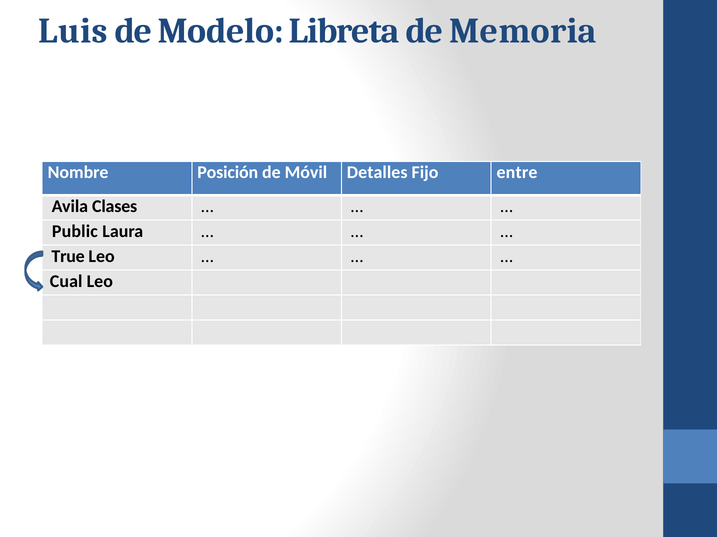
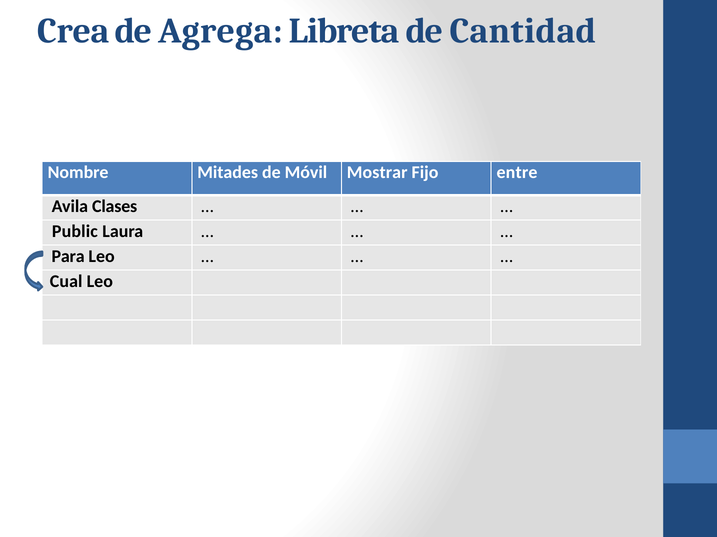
Luis: Luis -> Crea (73, 31)
Modelo: Modelo -> Agrega (220, 31)
Memoria: Memoria -> Cantidad (523, 31)
Posición: Posición -> Mitades (228, 173)
Detalles: Detalles -> Mostrar (377, 173)
True: True -> Para (68, 257)
